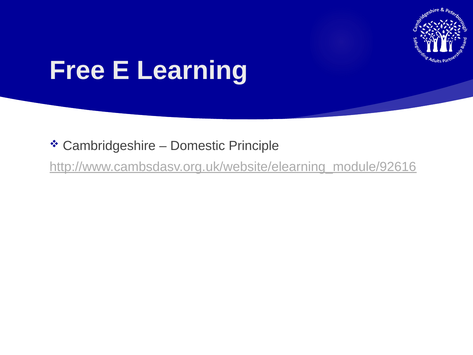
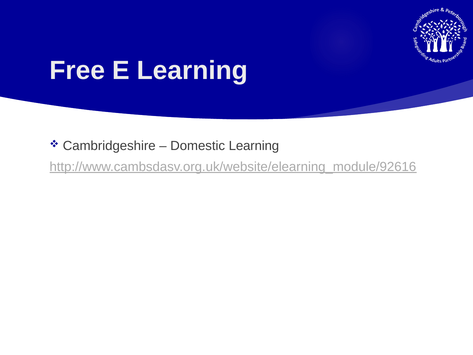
Domestic Principle: Principle -> Learning (254, 146)
